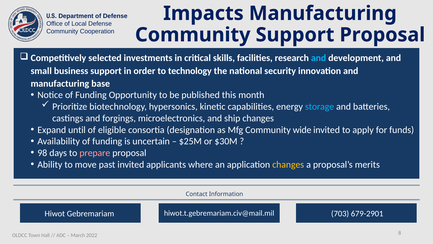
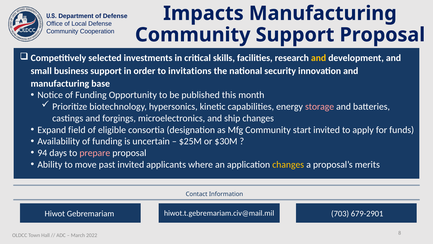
and colour: light blue -> yellow (319, 58)
technology: technology -> invitations (190, 71)
storage colour: light blue -> pink (320, 106)
until: until -> field (77, 130)
wide: wide -> start (302, 130)
98: 98 -> 94 (42, 153)
